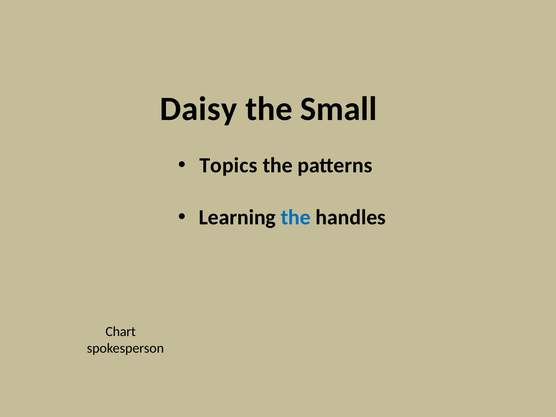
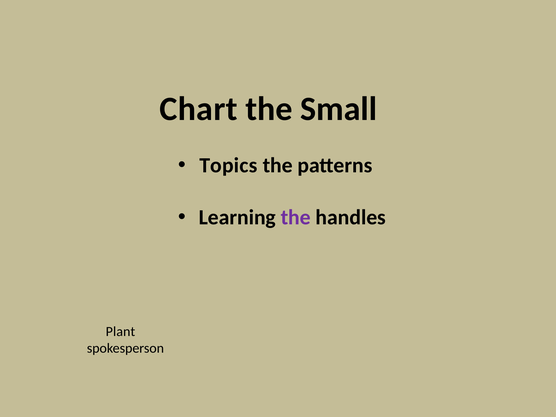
Daisy: Daisy -> Chart (198, 109)
the colour: blue -> purple (296, 217)
Chart: Chart -> Plant (120, 332)
